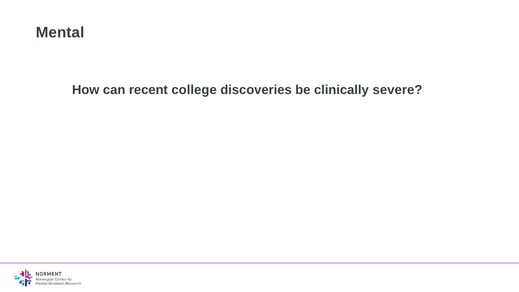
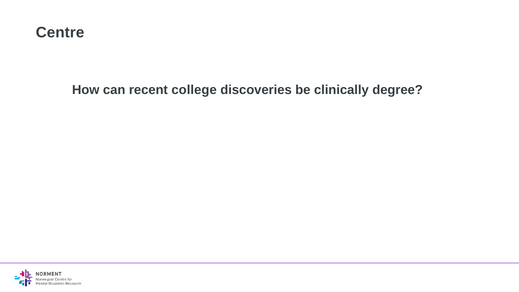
Mental: Mental -> Centre (60, 32)
severe: severe -> degree (398, 90)
